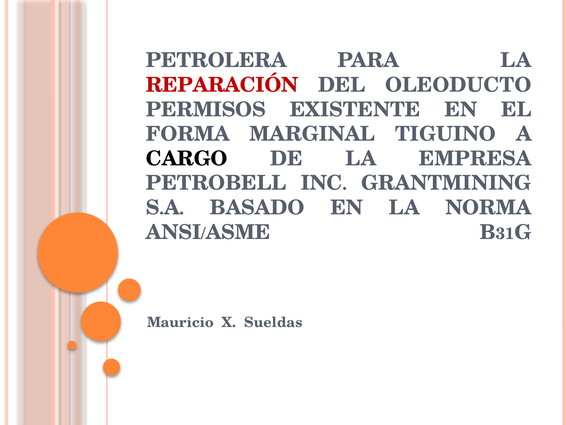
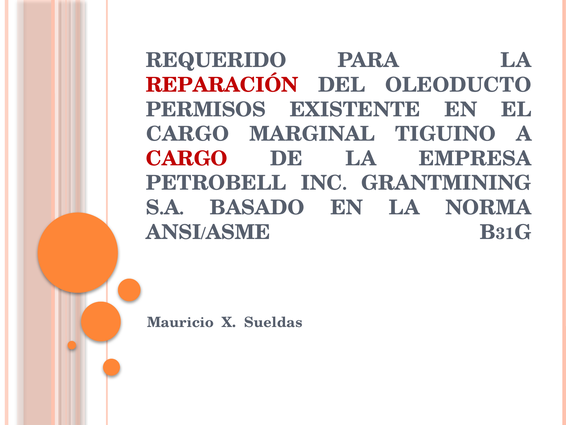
PETROLERA: PETROLERA -> REQUERIDO (216, 60)
FORMA: FORMA -> CARGO (188, 134)
CARGO colour: black -> red (187, 159)
